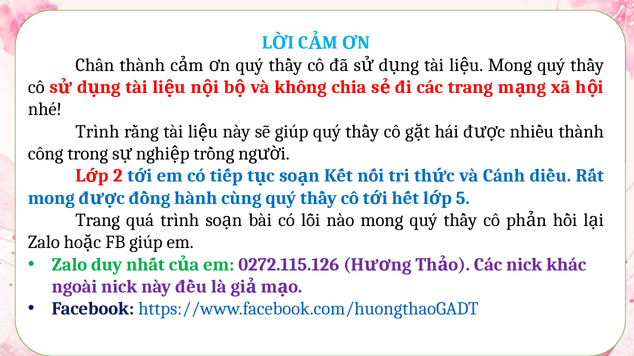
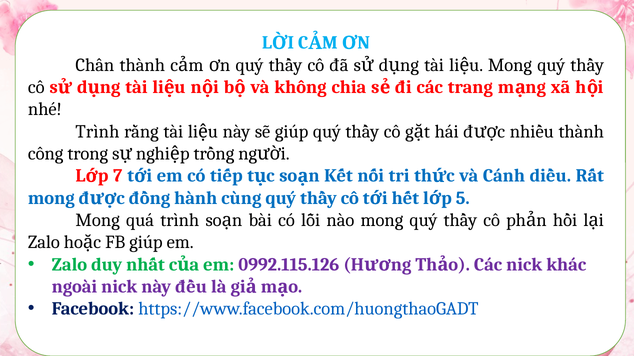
2: 2 -> 7 (118, 176)
Trang: Trang -> Mong (98, 221)
0272.115.126: 0272.115.126 -> 0992.115.126 (289, 265)
